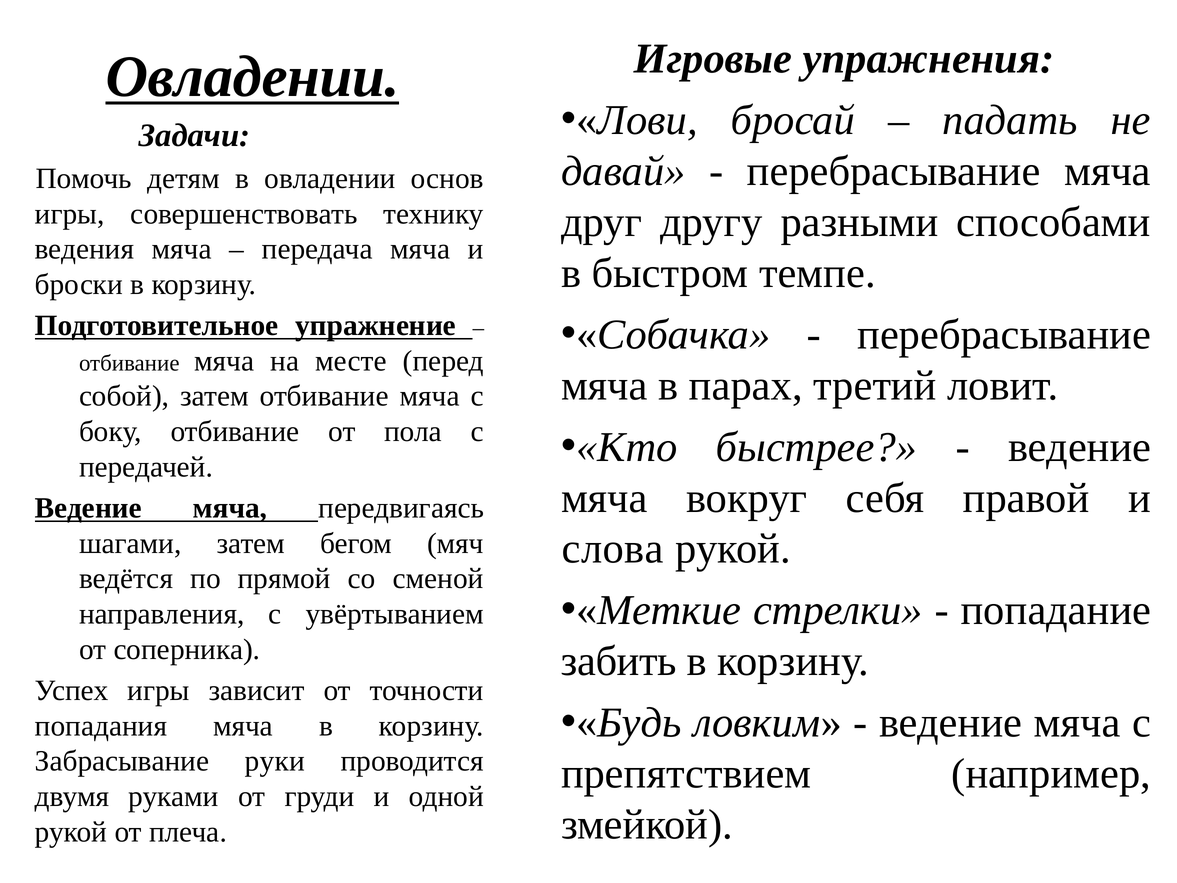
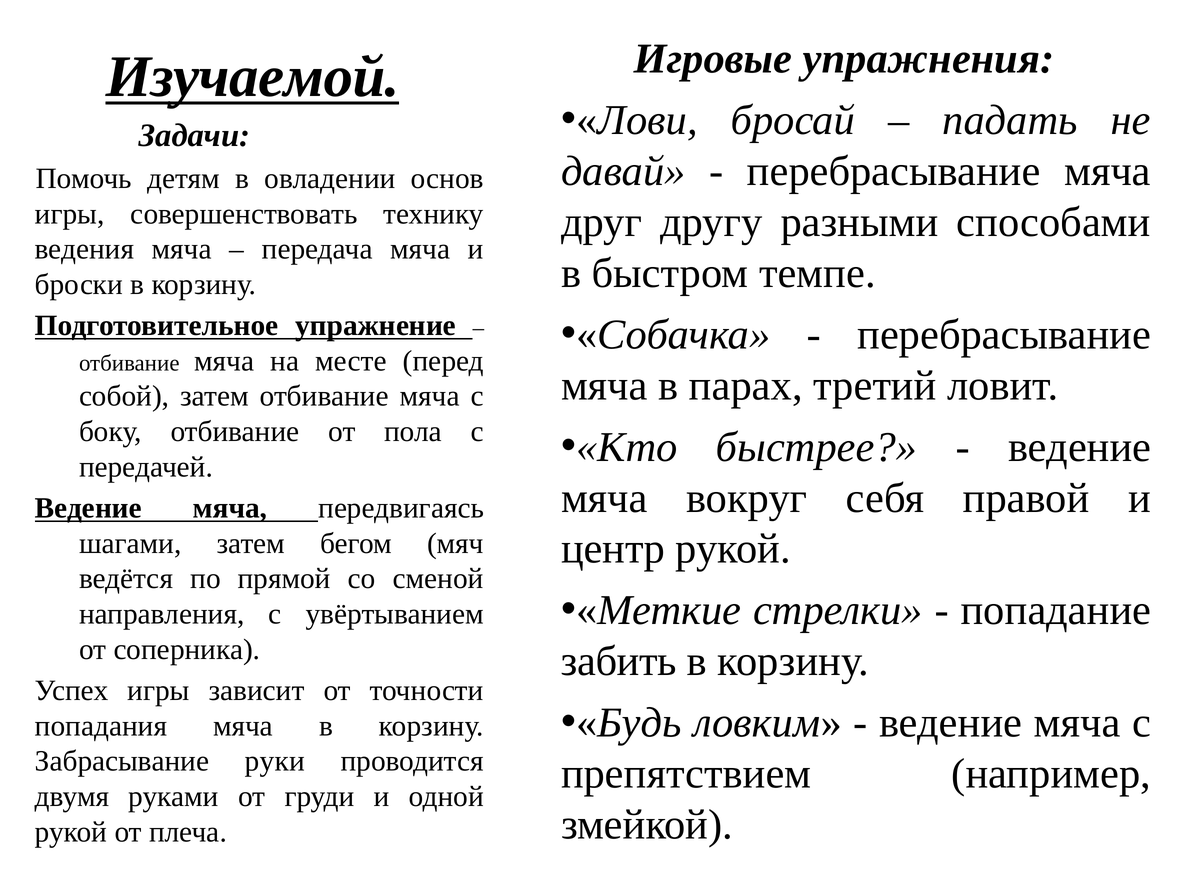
Овладении: Овладении -> Изучаемой (253, 77)
слова: слова -> центр (613, 549)
